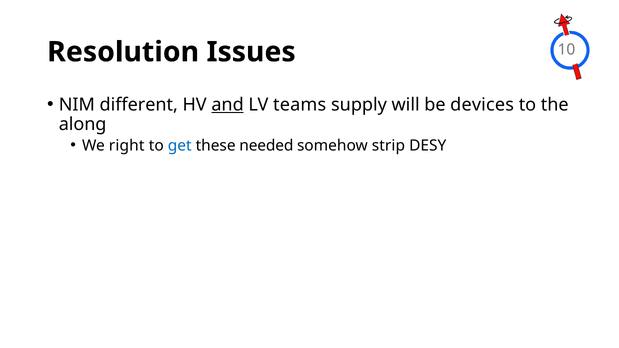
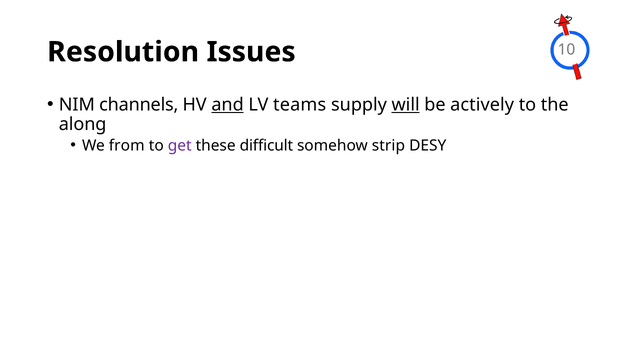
different: different -> channels (139, 105)
will underline: none -> present (406, 105)
devices: devices -> actively (482, 105)
right: right -> from (127, 145)
get colour: blue -> purple (180, 145)
needed: needed -> difficult (266, 145)
